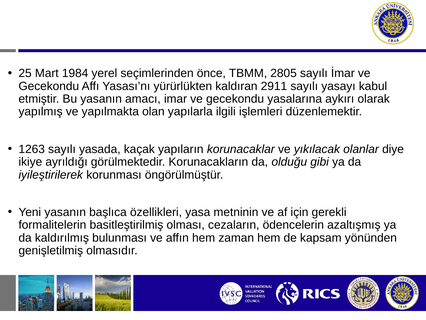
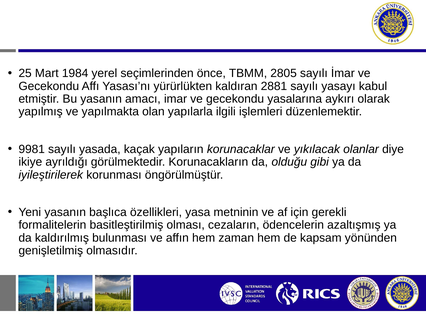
2911: 2911 -> 2881 (274, 86)
1263: 1263 -> 9981 (32, 149)
